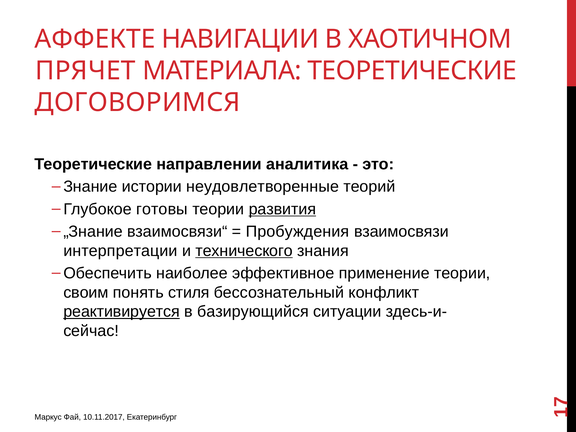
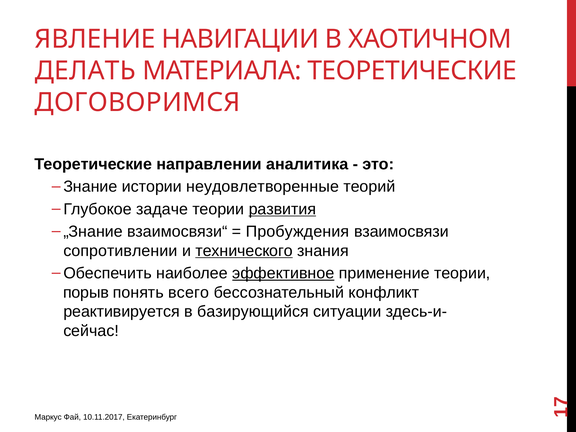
АФФЕКТЕ: АФФЕКТЕ -> ЯВЛЕНИЕ (95, 39)
ПРЯЧЕТ: ПРЯЧЕТ -> ДЕЛАТЬ (85, 71)
готовы: готовы -> задаче (162, 209)
интерпретации: интерпретации -> сопротивлении (120, 251)
эффективное underline: none -> present (283, 273)
своим: своим -> порыв (86, 292)
стиля: стиля -> всего (189, 292)
реактивируется underline: present -> none (122, 312)
